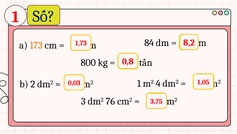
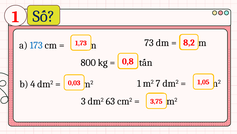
173 colour: orange -> blue (36, 45)
84: 84 -> 73 (149, 43)
2: 2 -> 4 (33, 84)
4: 4 -> 7 (158, 83)
76: 76 -> 63 (110, 101)
